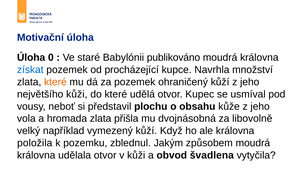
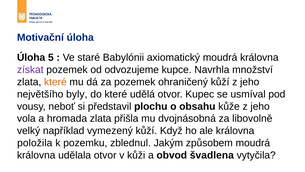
0: 0 -> 5 (51, 57)
publikováno: publikováno -> axiomatický (173, 57)
získat colour: blue -> purple (30, 70)
procházející: procházející -> odvozujeme (132, 70)
největšího kůži: kůži -> byly (77, 94)
